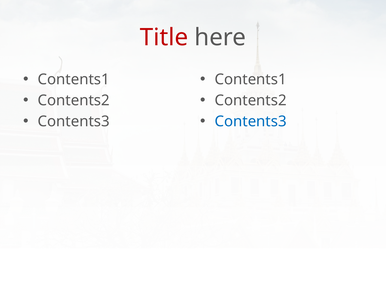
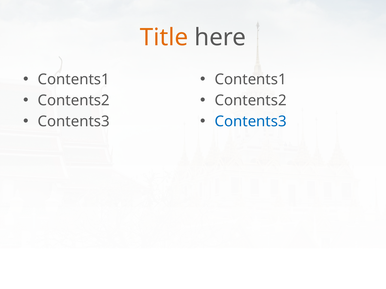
Title colour: red -> orange (164, 37)
